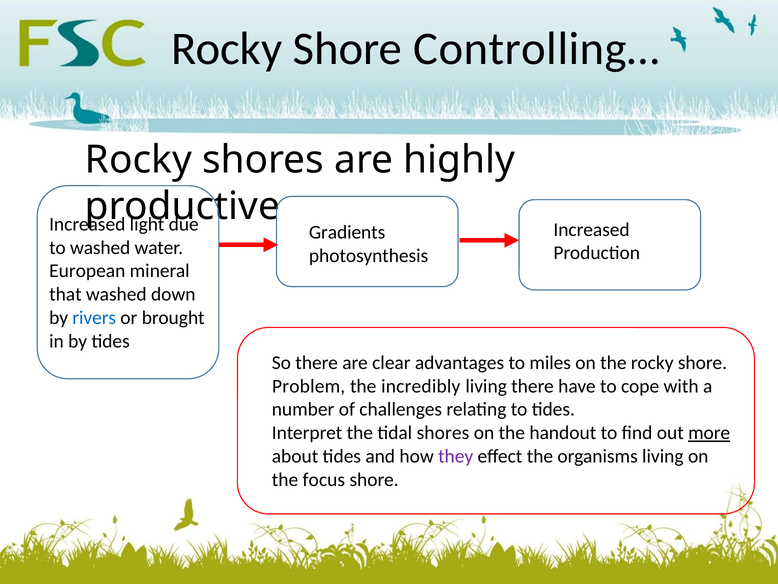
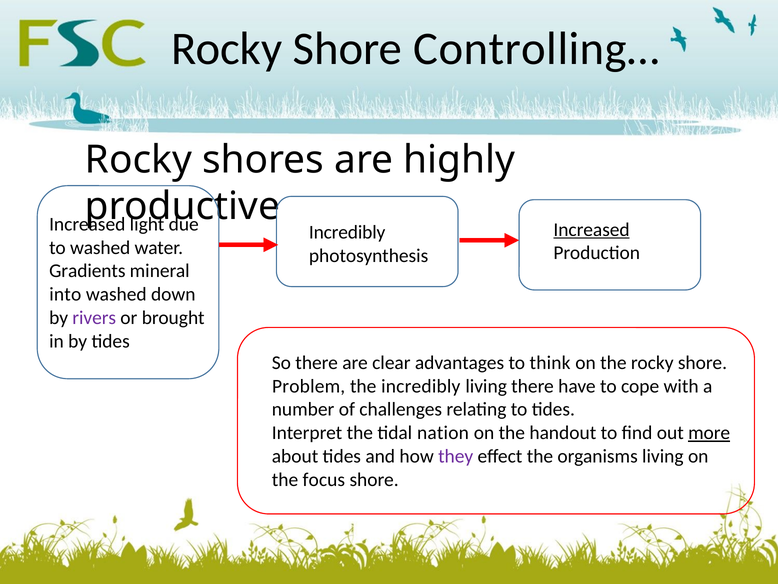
Increased underline: none -> present (592, 229)
Gradients: Gradients -> Incredibly (347, 232)
European: European -> Gradients (87, 271)
that: that -> into (65, 294)
rivers colour: blue -> purple (94, 318)
miles: miles -> think (550, 363)
tidal shores: shores -> nation (443, 433)
